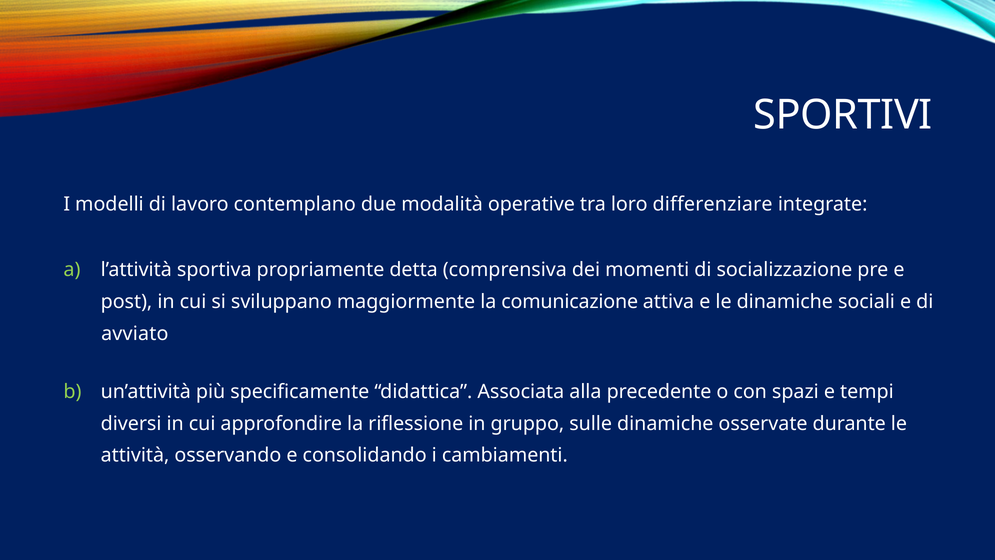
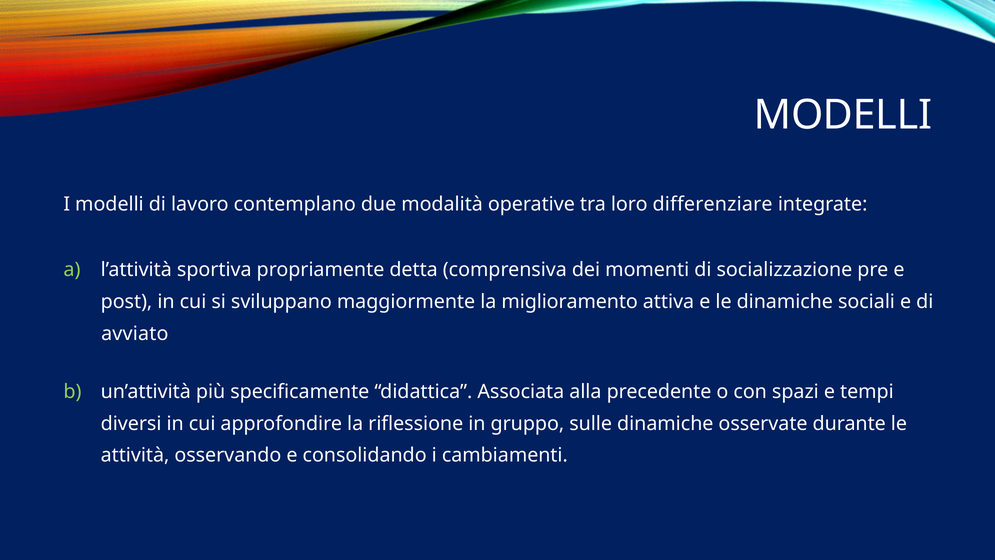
SPORTIVI: SPORTIVI -> MODELLI (843, 115)
comunicazione: comunicazione -> miglioramento (570, 302)
